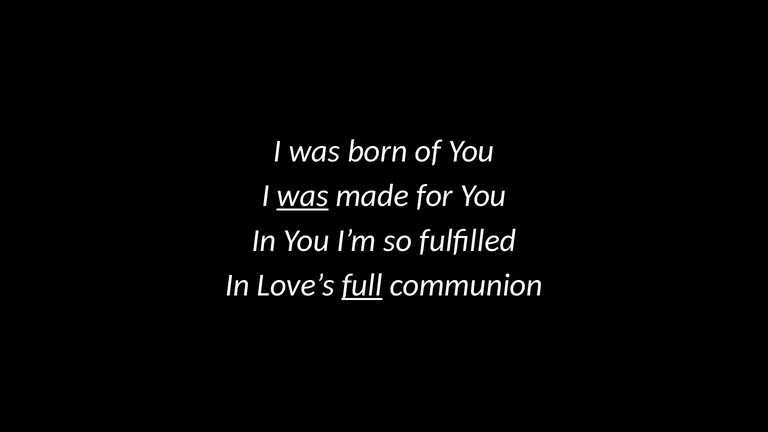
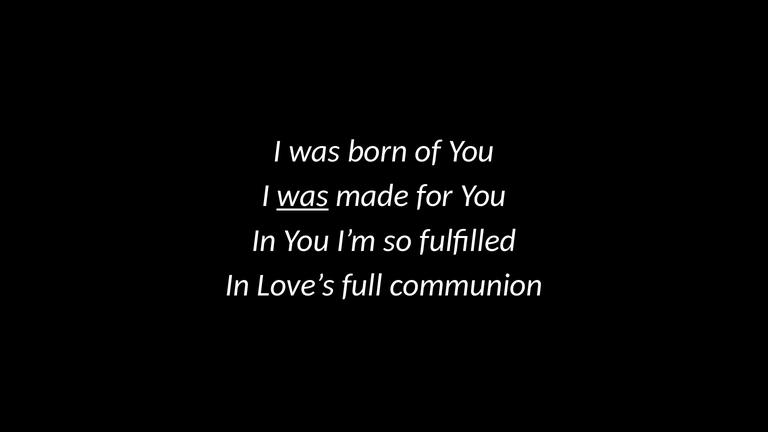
full underline: present -> none (362, 285)
